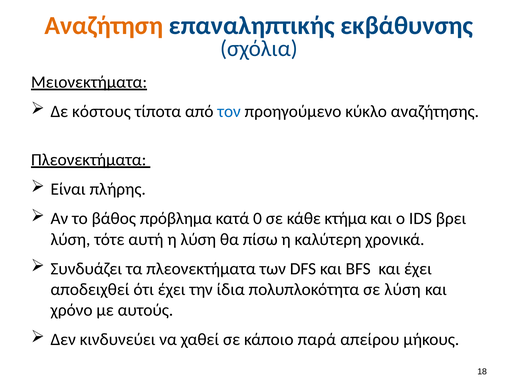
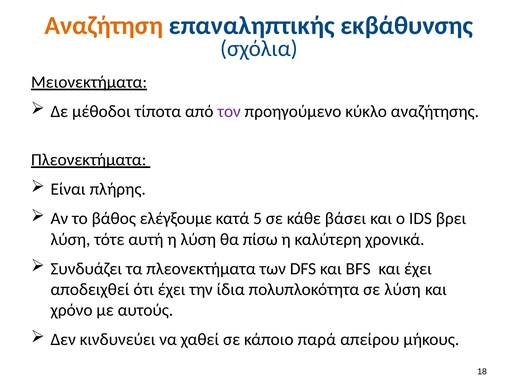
κόστους: κόστους -> μέθοδοι (101, 111)
τον colour: blue -> purple (229, 111)
πρόβλημα: πρόβλημα -> ελέγξουμε (176, 218)
0: 0 -> 5 (257, 218)
κτήμα: κτήμα -> βάσει (345, 218)
